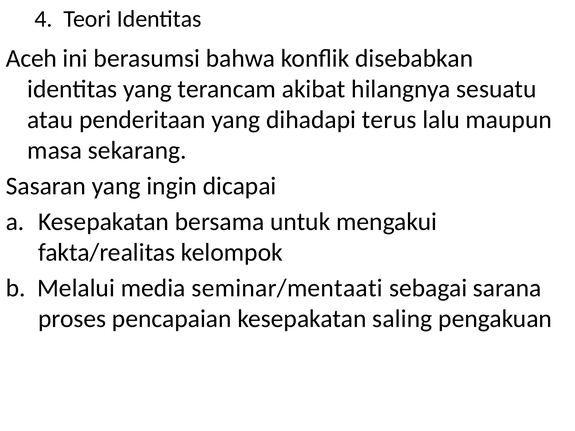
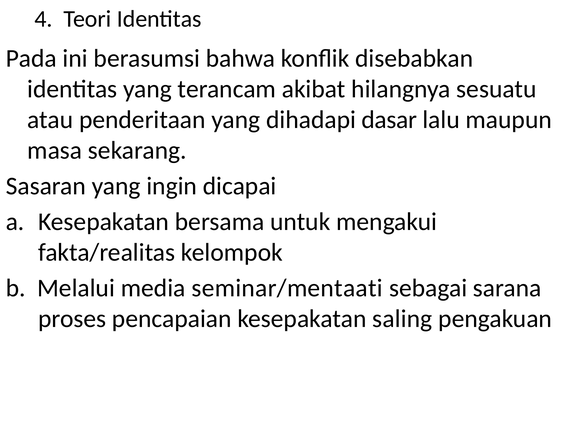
Aceh: Aceh -> Pada (31, 58)
terus: terus -> dasar (389, 120)
